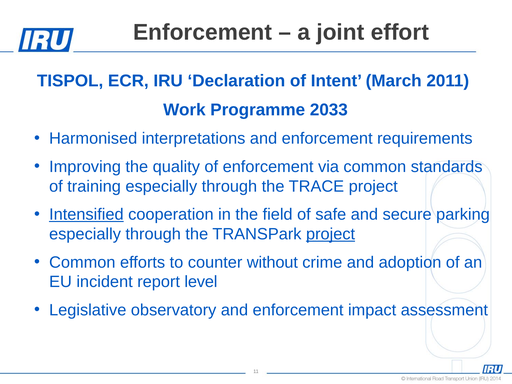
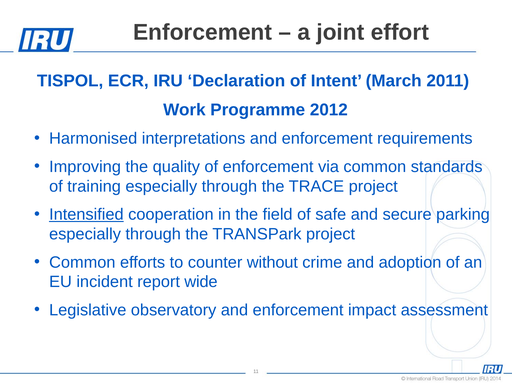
2033: 2033 -> 2012 (329, 110)
project underline: present -> none (331, 234)
level: level -> wide (201, 282)
